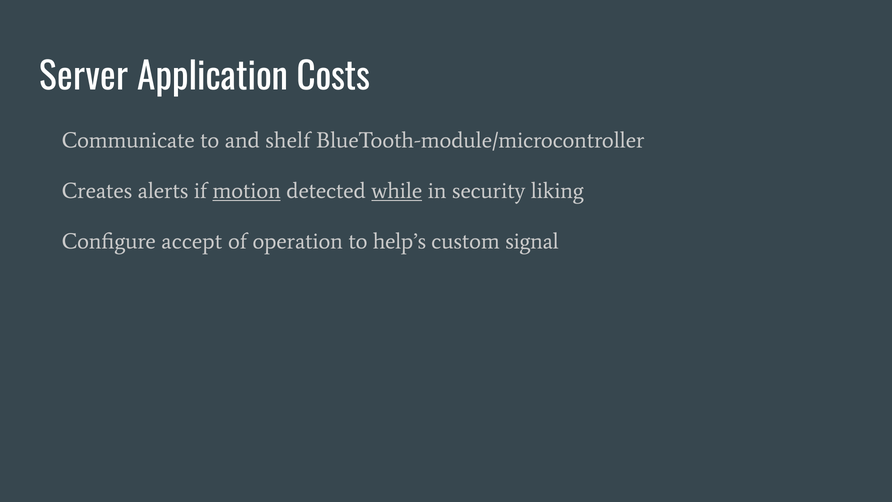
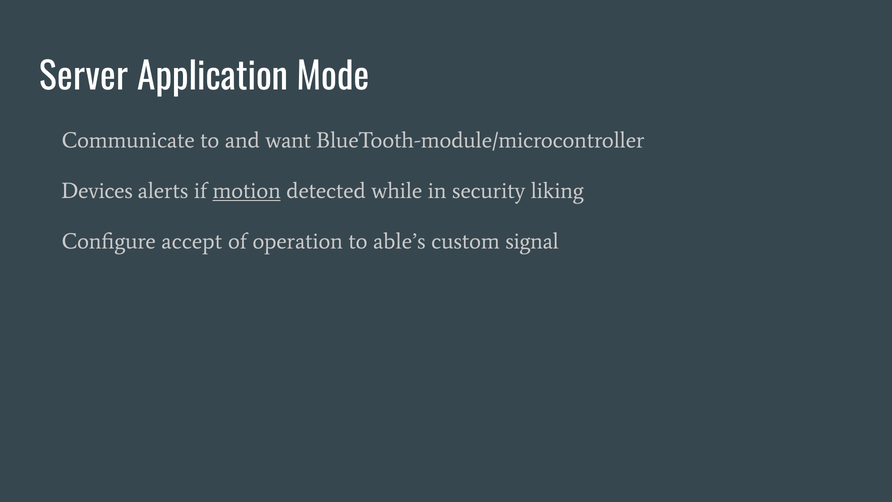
Costs: Costs -> Mode (333, 77)
shelf: shelf -> want (288, 140)
Creates: Creates -> Devices (97, 191)
while underline: present -> none (397, 191)
help’s: help’s -> able’s (399, 241)
